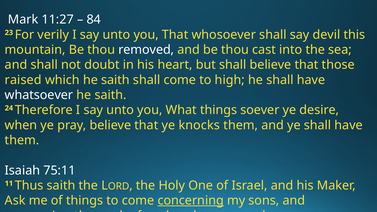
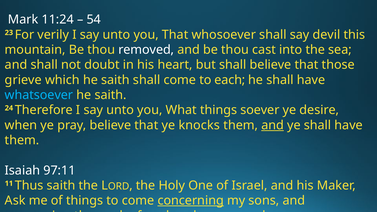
11:27: 11:27 -> 11:24 (58, 20)
84: 84 -> 54 (94, 20)
raised: raised -> grieve (23, 80)
high: high -> each (230, 80)
whatsoever colour: white -> light blue (39, 95)
and underline: none -> present (273, 125)
75:11: 75:11 -> 97:11 (59, 170)
